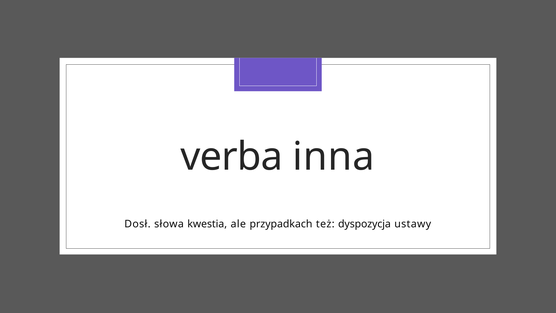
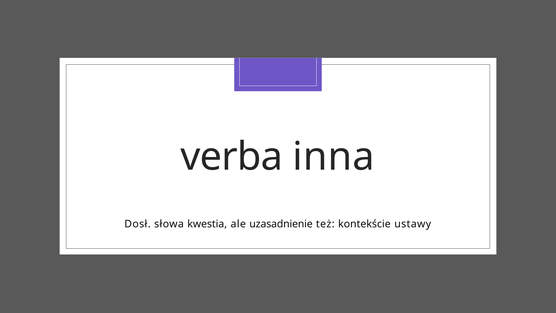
przypadkach: przypadkach -> uzasadnienie (281, 224)
dyspozycja: dyspozycja -> kontekście (364, 224)
